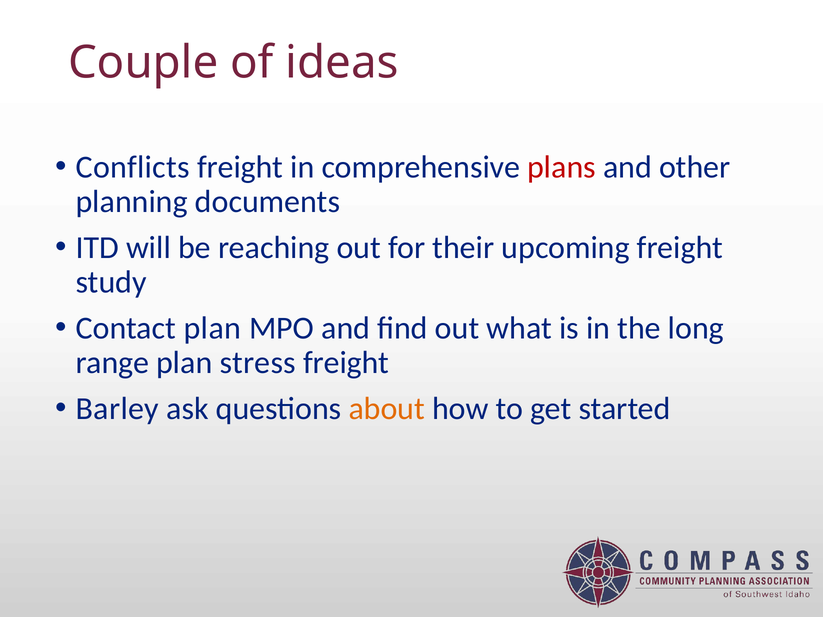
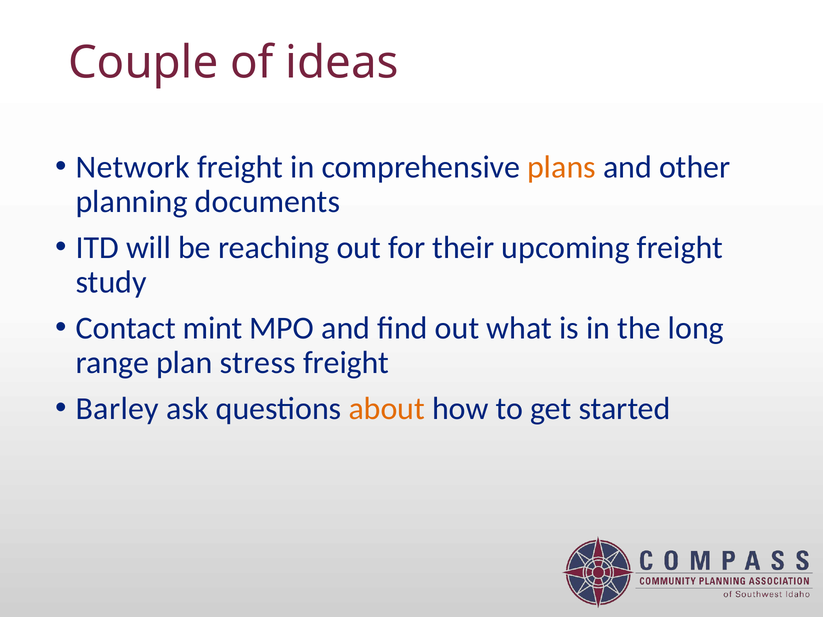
Conflicts: Conflicts -> Network (133, 167)
plans colour: red -> orange (562, 167)
Contact plan: plan -> mint (213, 328)
